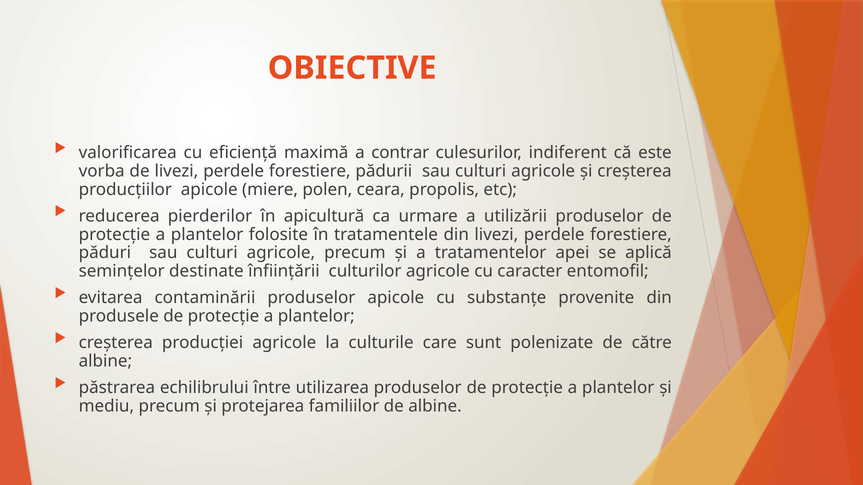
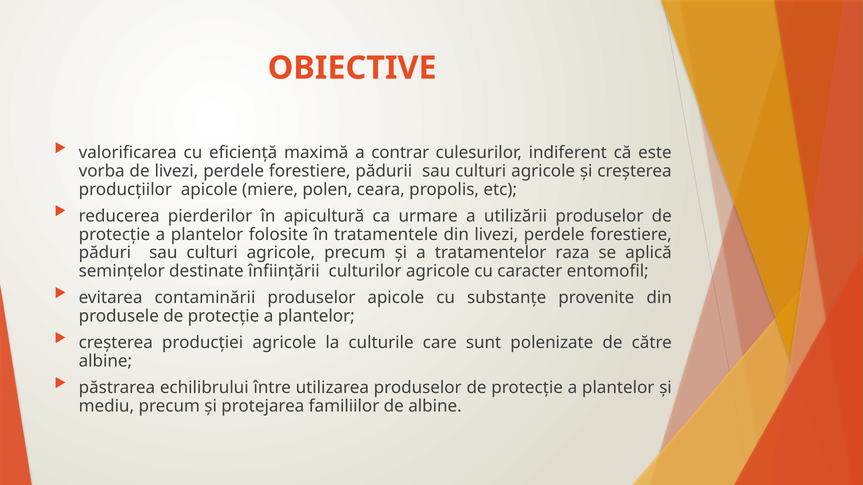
apei: apei -> raza (572, 253)
